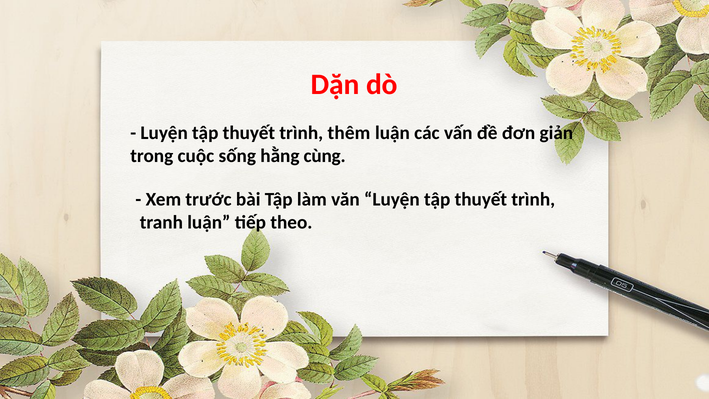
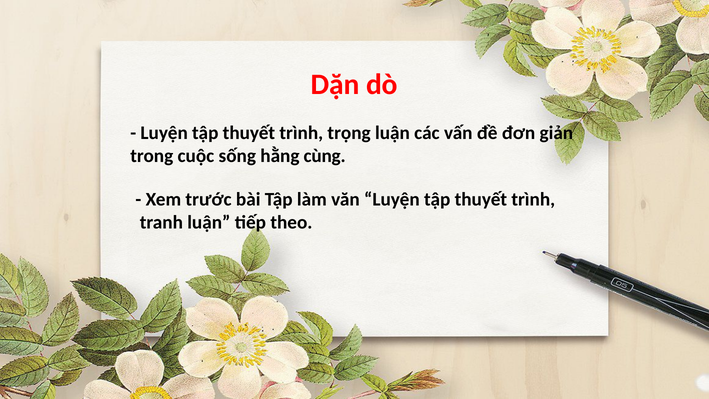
thêm: thêm -> trọng (349, 133)
